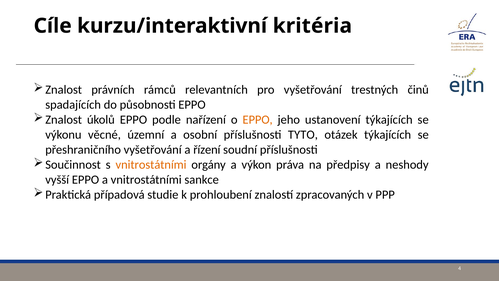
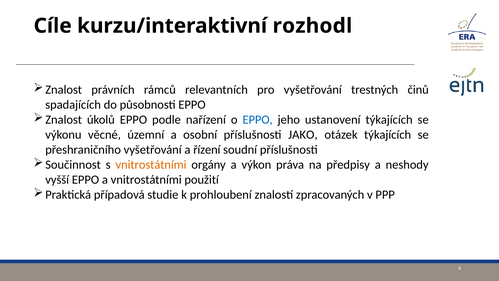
kritéria: kritéria -> rozhodl (312, 26)
EPPO colour: orange -> blue (258, 120)
TYTO: TYTO -> JAKO (303, 135)
sankce: sankce -> použití (202, 179)
